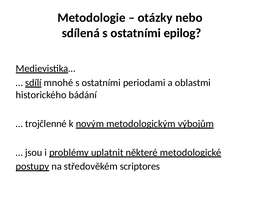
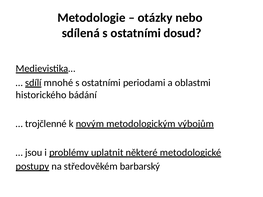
epilog: epilog -> dosud (182, 33)
scriptores: scriptores -> barbarský (140, 166)
